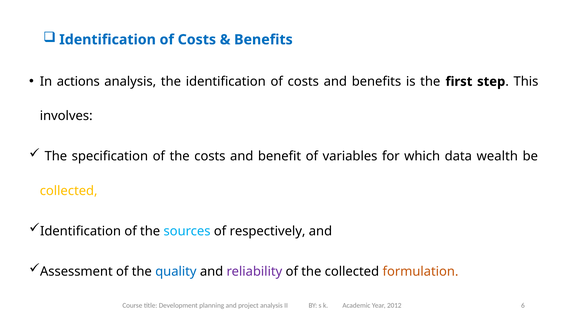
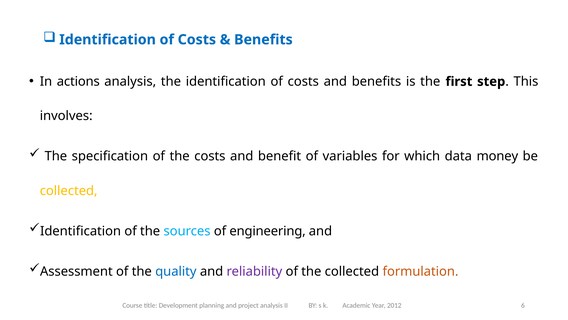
wealth: wealth -> money (497, 156)
respectively: respectively -> engineering (268, 231)
